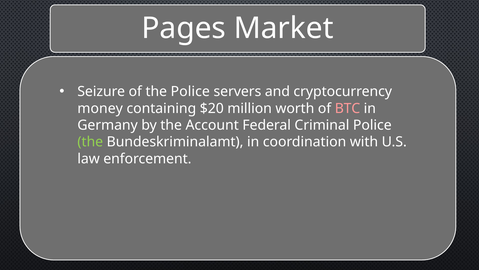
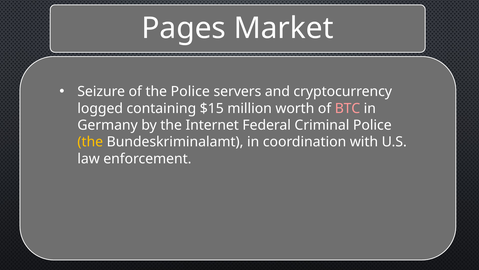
money: money -> logged (100, 108)
$20: $20 -> $15 (212, 108)
Account: Account -> Internet (212, 125)
the colour: light green -> yellow (90, 142)
